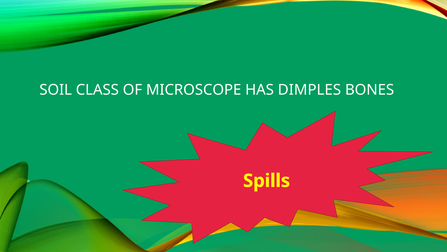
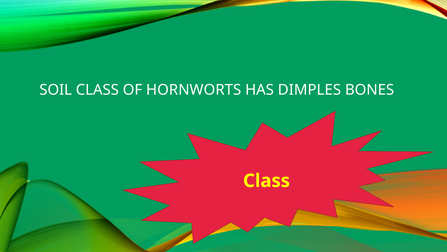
MICROSCOPE: MICROSCOPE -> HORNWORTS (194, 90)
Spills: Spills -> Class (267, 180)
